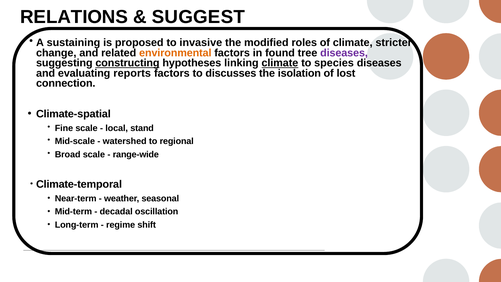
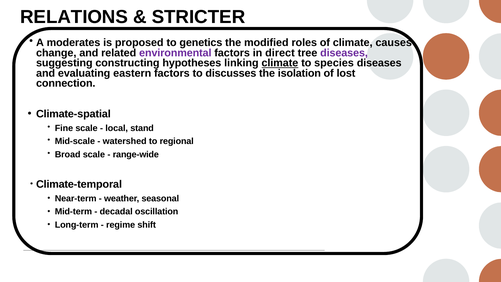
SUGGEST: SUGGEST -> STRICTER (198, 17)
sustaining: sustaining -> moderates (74, 43)
invasive: invasive -> genetics (201, 43)
stricter: stricter -> causes (394, 43)
environmental colour: orange -> purple (175, 53)
found: found -> direct (280, 53)
constructing underline: present -> none (127, 63)
reports: reports -> eastern (132, 73)
